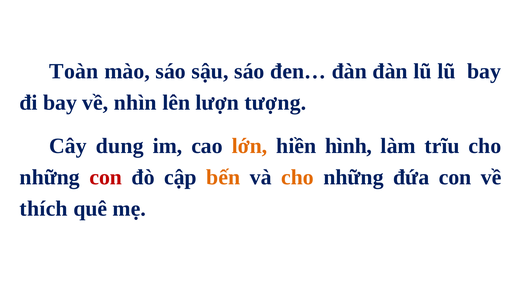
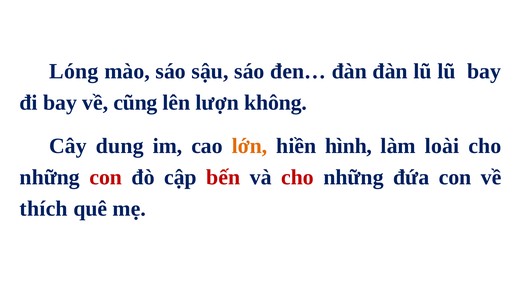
Toàn: Toàn -> Lóng (74, 71)
nhìn: nhìn -> cũng (135, 103)
tượng: tượng -> không (276, 103)
trĩu: trĩu -> loài (442, 146)
bến colour: orange -> red (223, 178)
cho colour: orange -> red (297, 178)
